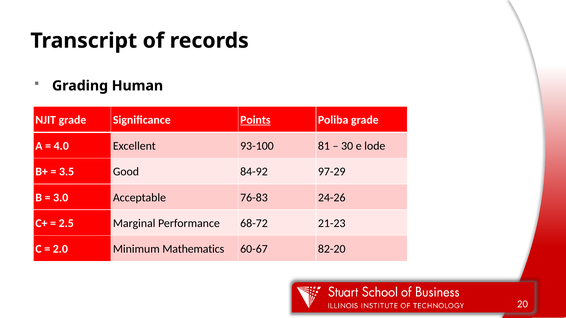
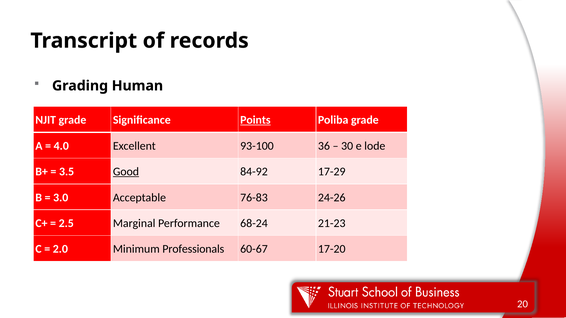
81: 81 -> 36 (324, 146)
Good underline: none -> present (126, 172)
97-29: 97-29 -> 17-29 (332, 172)
68-72: 68-72 -> 68-24 (254, 223)
Mathematics: Mathematics -> Professionals (193, 249)
82-20: 82-20 -> 17-20 (332, 249)
